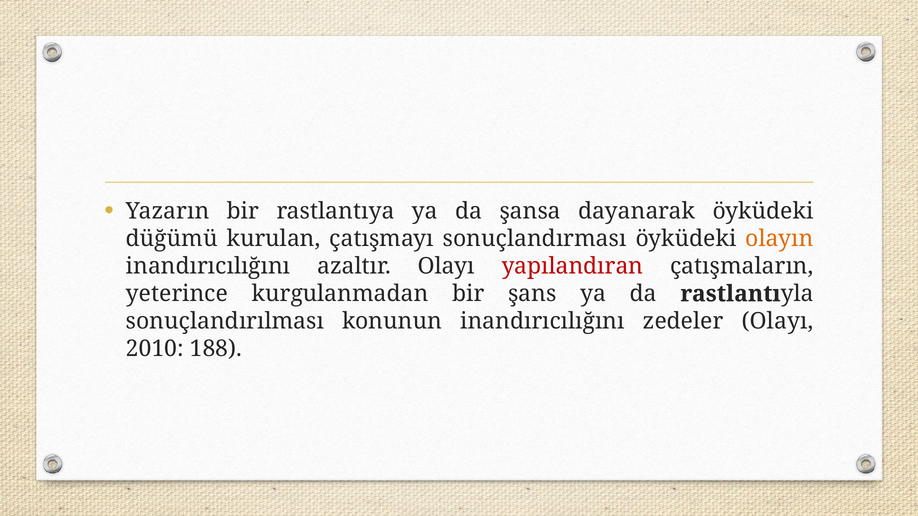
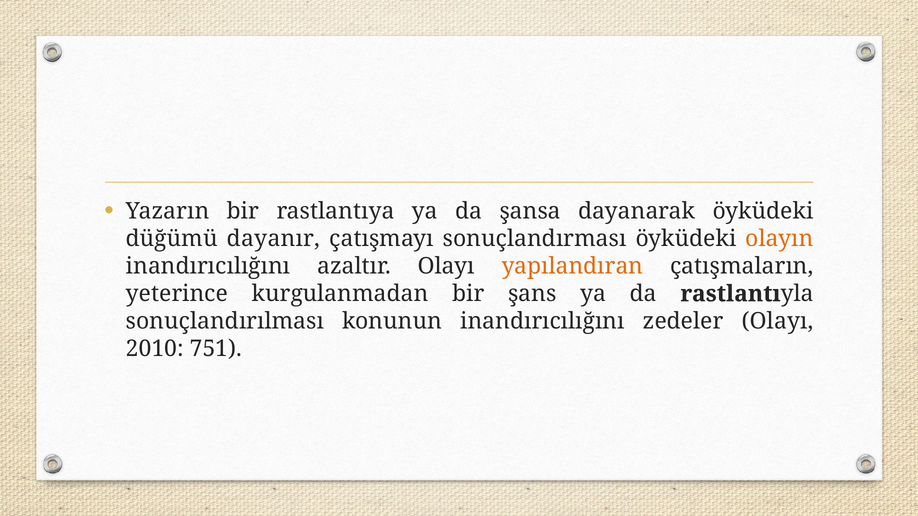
kurulan: kurulan -> dayanır (273, 239)
yapılandıran colour: red -> orange (572, 266)
188: 188 -> 751 (216, 349)
